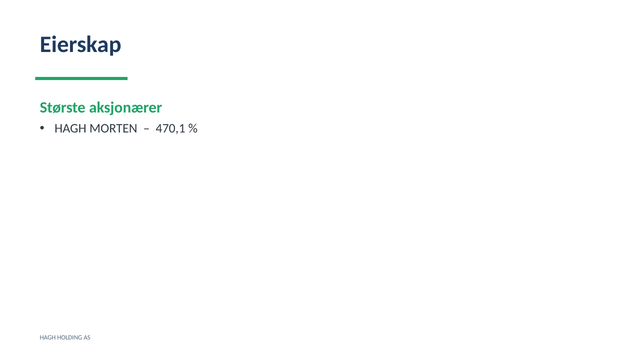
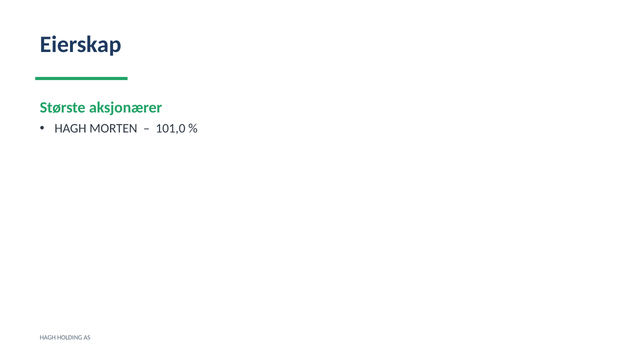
470,1: 470,1 -> 101,0 (170, 129)
